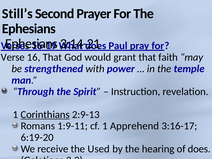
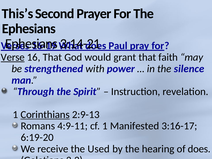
Still’s: Still’s -> This’s (17, 14)
Verse underline: none -> present (13, 57)
temple: temple -> silence (189, 69)
1:9-11: 1:9-11 -> 4:9-11 (73, 126)
Apprehend: Apprehend -> Manifested (135, 126)
